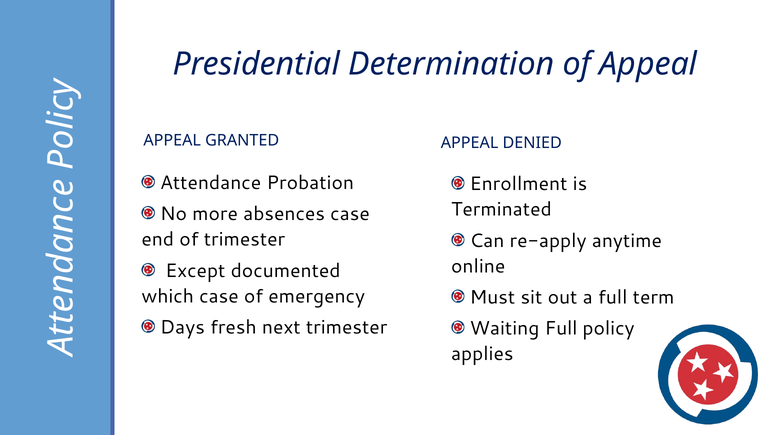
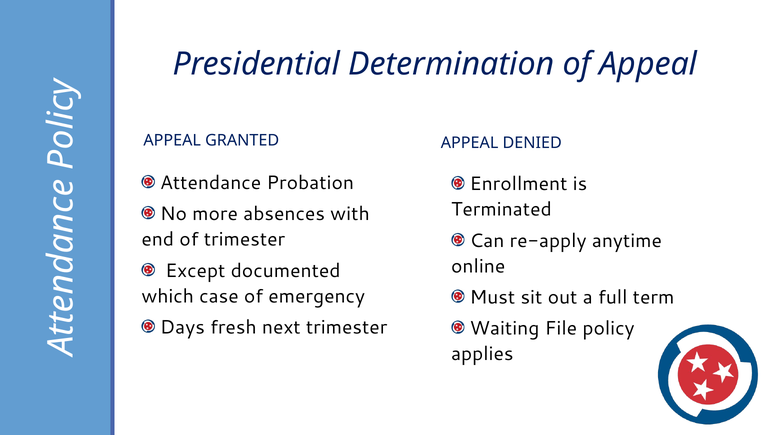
absences case: case -> with (350, 214)
Waiting Full: Full -> File (561, 328)
